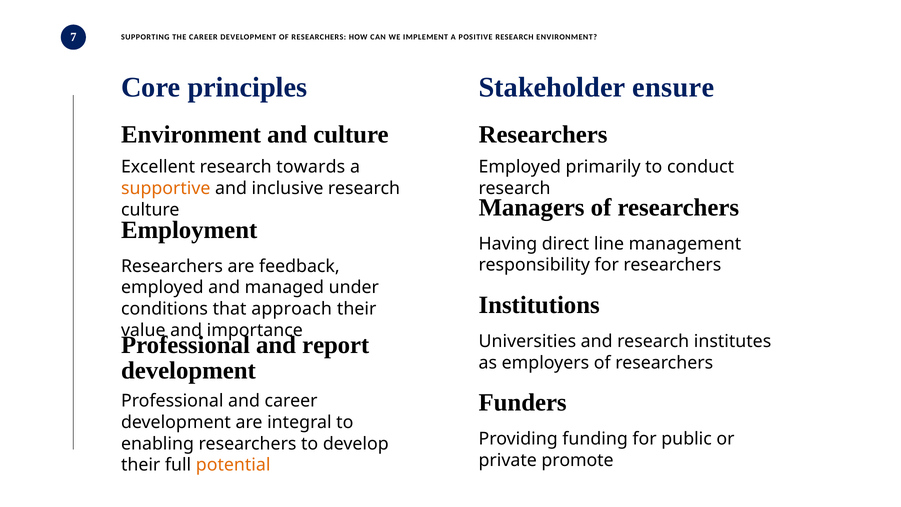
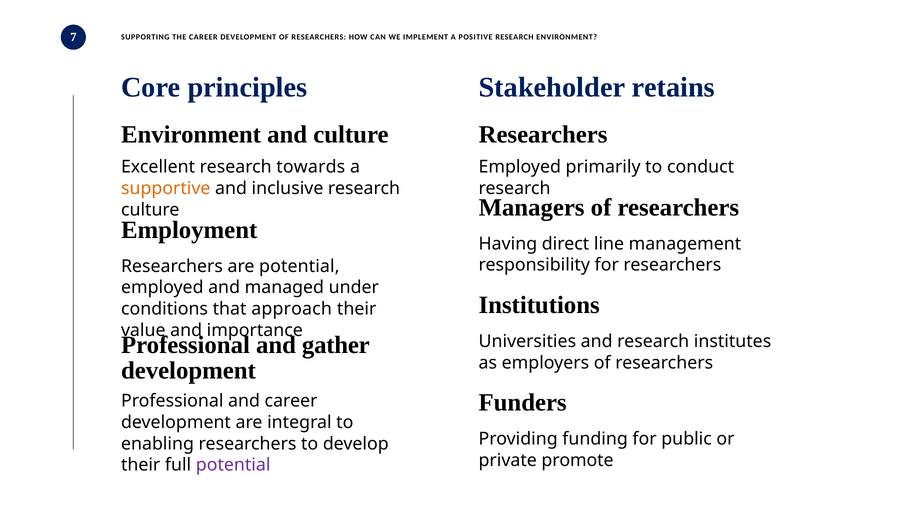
ensure: ensure -> retains (673, 88)
are feedback: feedback -> potential (299, 266)
report: report -> gather (336, 345)
potential colour: orange -> purple (233, 465)
